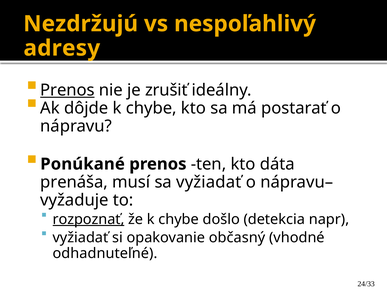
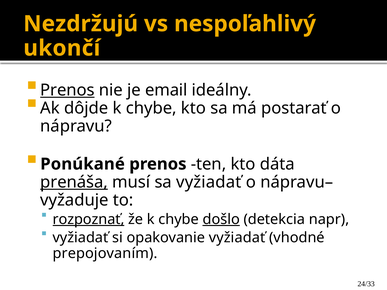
adresy: adresy -> ukončí (62, 48)
zrušiť: zrušiť -> email (166, 90)
prenáša underline: none -> present (74, 182)
došlo underline: none -> present (221, 220)
opakovanie občasný: občasný -> vyžiadať (237, 238)
odhadnuteľné: odhadnuteľné -> prepojovaním (105, 254)
